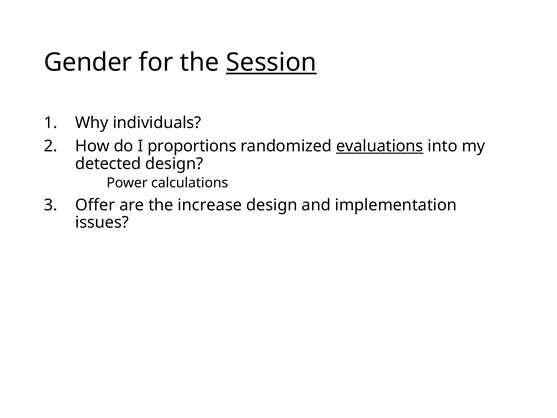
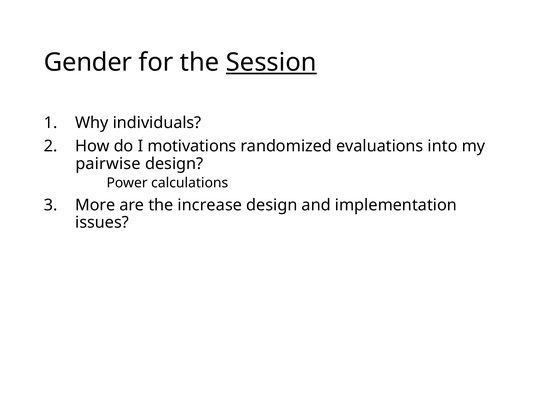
proportions: proportions -> motivations (192, 146)
evaluations underline: present -> none (380, 146)
detected: detected -> pairwise (108, 164)
Offer: Offer -> More (95, 205)
